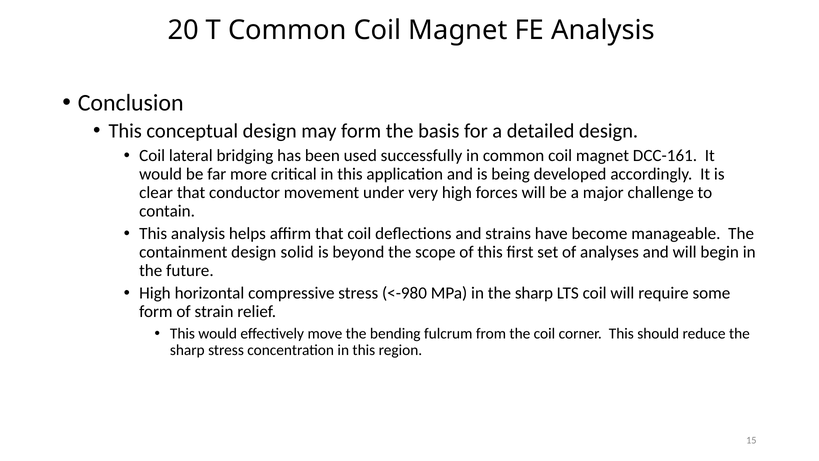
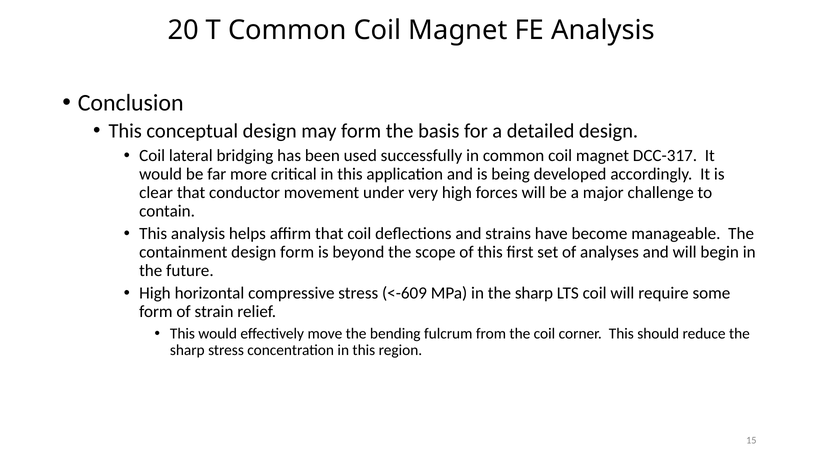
DCC-161: DCC-161 -> DCC-317 (665, 155)
design solid: solid -> form (297, 252)
<-980: <-980 -> <-609 (404, 293)
